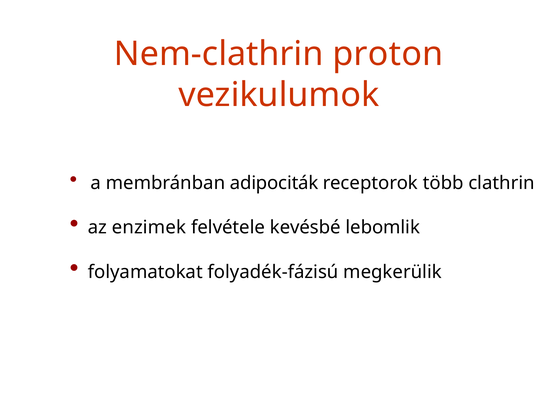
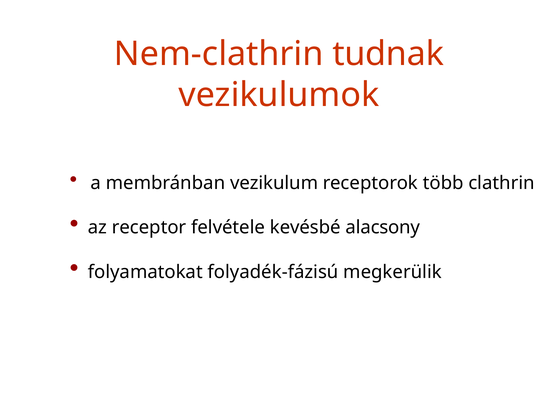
proton: proton -> tudnak (388, 54)
adipociták: adipociták -> vezikulum (274, 183)
enzimek: enzimek -> receptor (149, 228)
lebomlik: lebomlik -> alacsony (383, 228)
